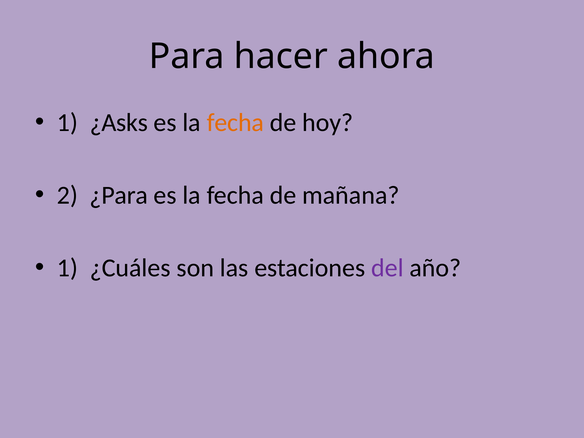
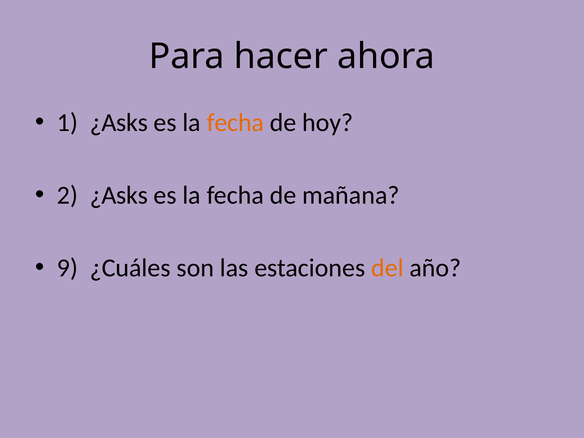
2 ¿Para: ¿Para -> ¿Asks (119, 195)
1: 1 -> 9 (67, 268)
del colour: purple -> orange (387, 268)
